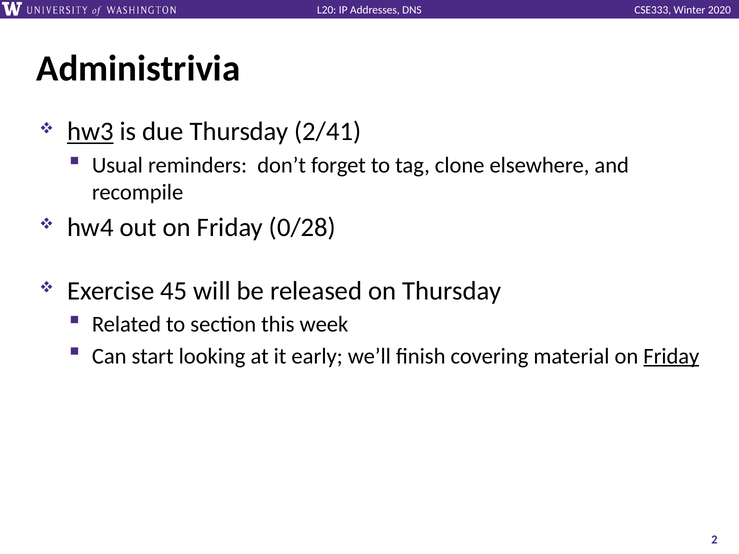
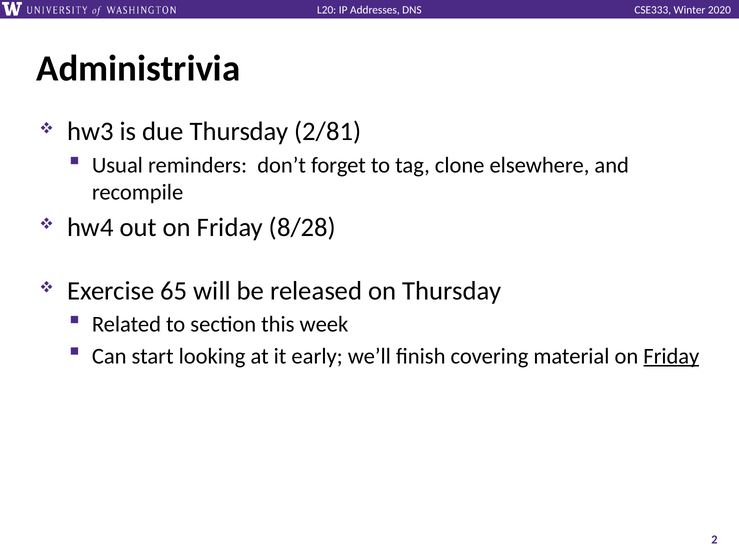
hw3 underline: present -> none (90, 132)
2/41: 2/41 -> 2/81 (328, 132)
0/28: 0/28 -> 8/28 (302, 228)
45: 45 -> 65 (174, 291)
